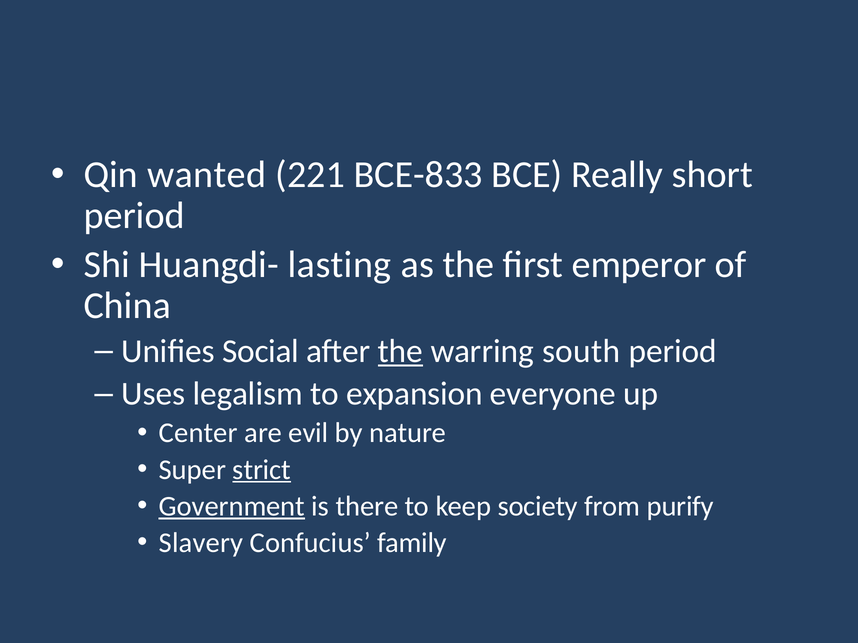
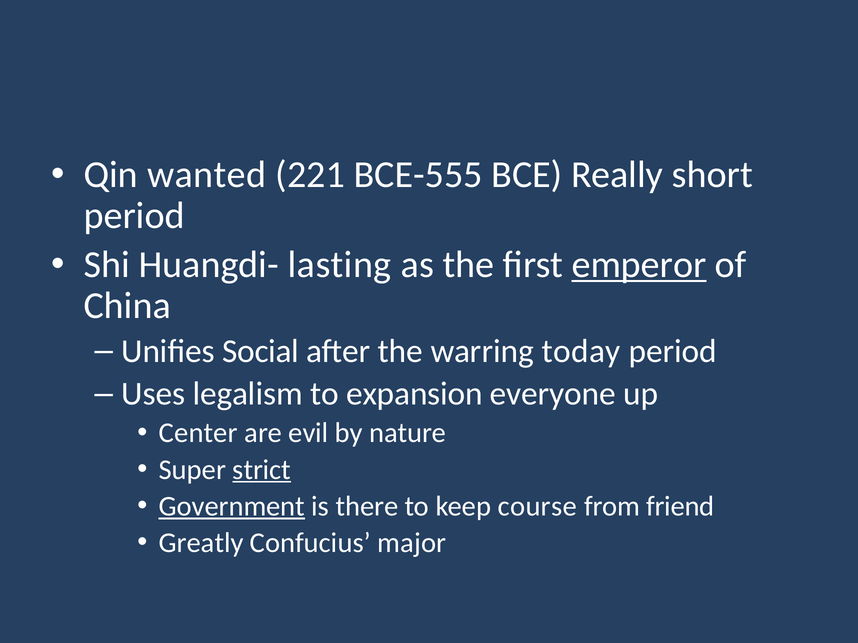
BCE-833: BCE-833 -> BCE-555 (418, 175)
emperor underline: none -> present (639, 265)
the underline: present -> none (400, 351)
south: south -> today (581, 351)
society: society -> course (537, 507)
purify: purify -> friend (680, 507)
Slavery: Slavery -> Greatly (201, 543)
family: family -> major (412, 543)
